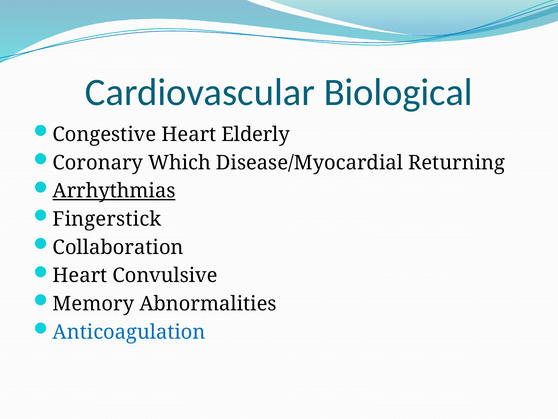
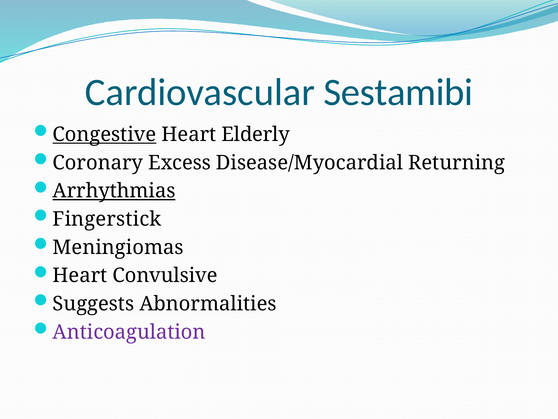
Biological: Biological -> Sestamibi (398, 92)
Congestive underline: none -> present (104, 134)
Which: Which -> Excess (180, 163)
Collaboration: Collaboration -> Meningiomas (118, 247)
Memory: Memory -> Suggests (93, 303)
Anticoagulation colour: blue -> purple (129, 332)
